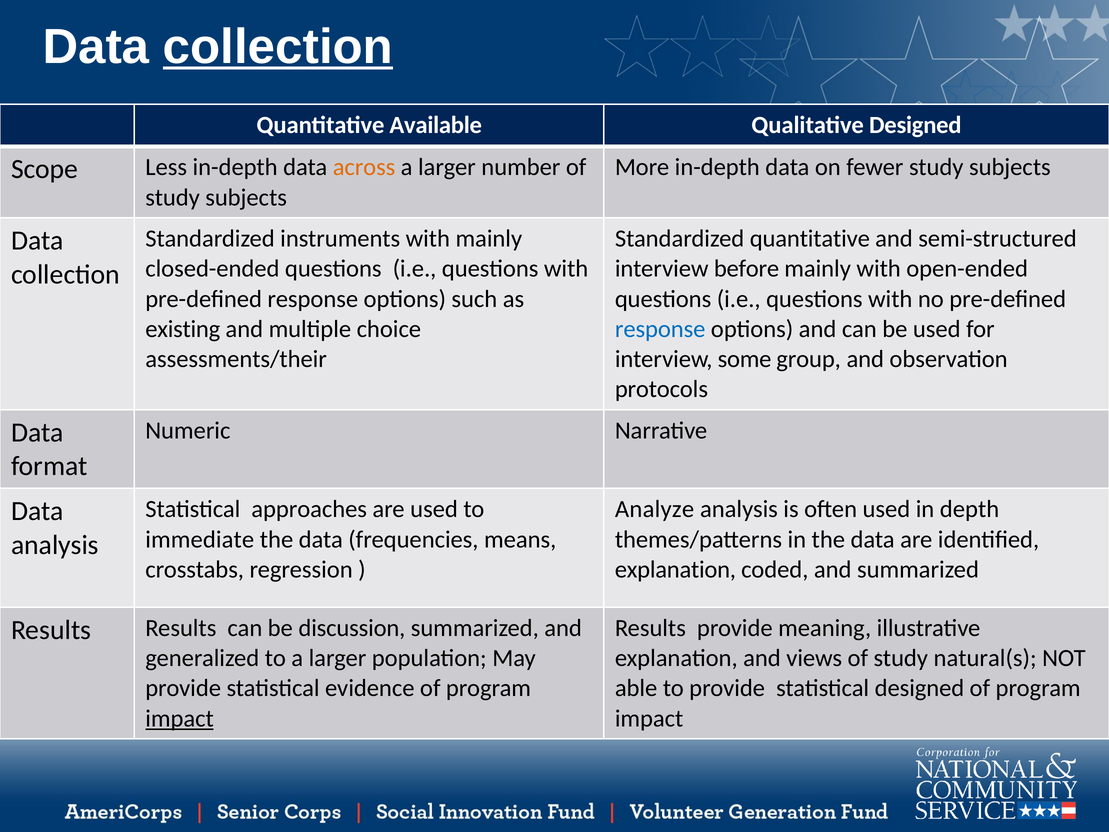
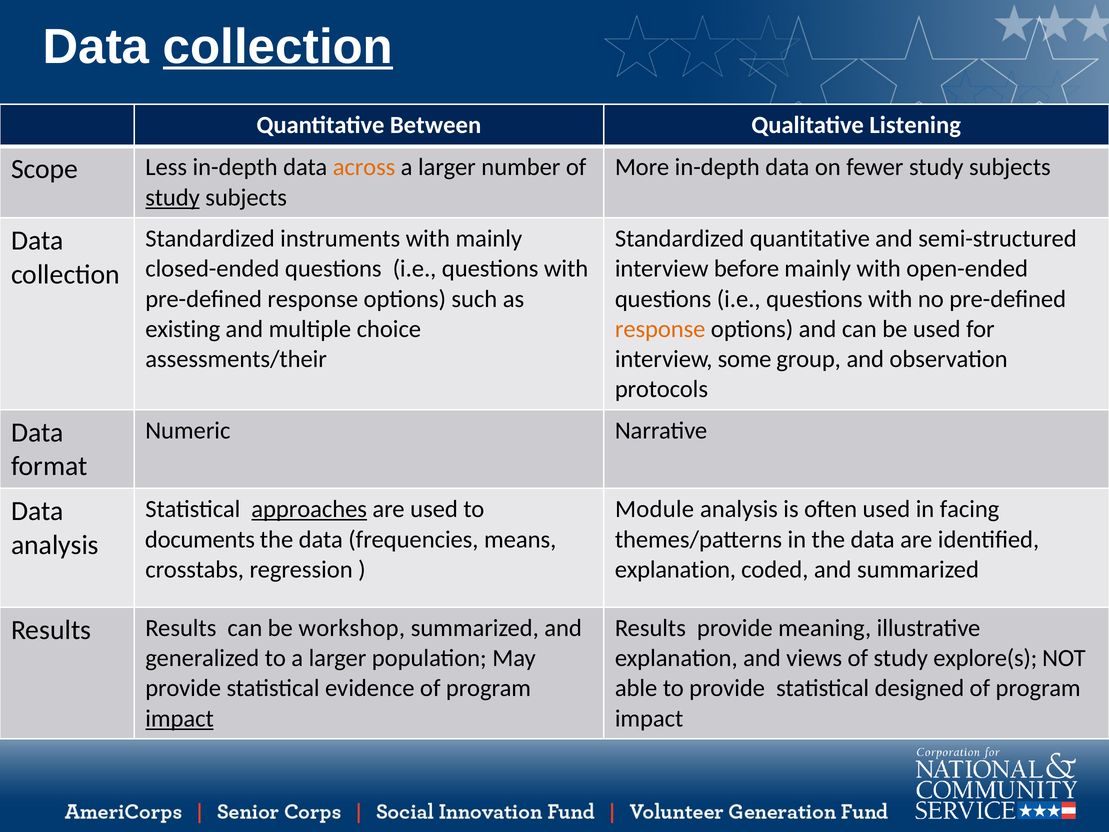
Available: Available -> Between (436, 125)
Qualitative Designed: Designed -> Listening (915, 125)
study underline: none -> present (173, 197)
response colour: blue -> orange (660, 329)
approaches underline: none -> present (309, 509)
Analyze: Analyze -> Module (655, 509)
depth: depth -> facing (970, 509)
immediate: immediate -> documents (200, 539)
discussion: discussion -> workshop (352, 628)
natural(s: natural(s -> explore(s (985, 658)
